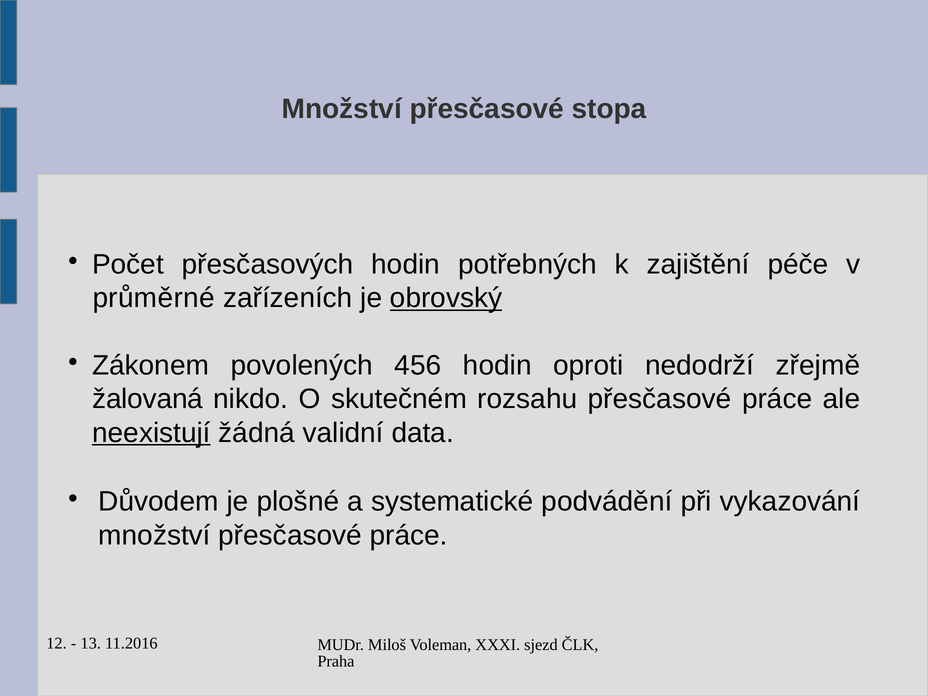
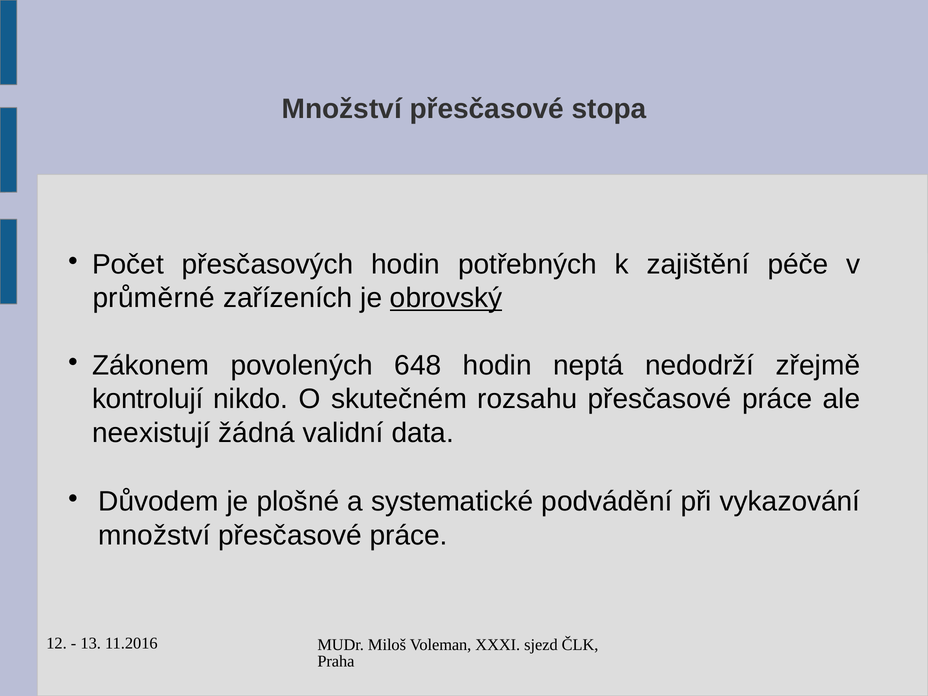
456: 456 -> 648 (418, 365)
oproti: oproti -> neptá (588, 365)
žalovaná: žalovaná -> kontrolují (148, 399)
neexistují underline: present -> none (151, 433)
